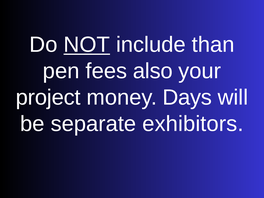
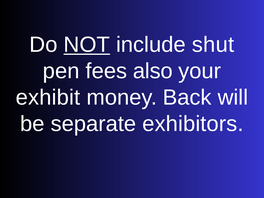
than: than -> shut (213, 45)
project: project -> exhibit (48, 97)
Days: Days -> Back (187, 97)
